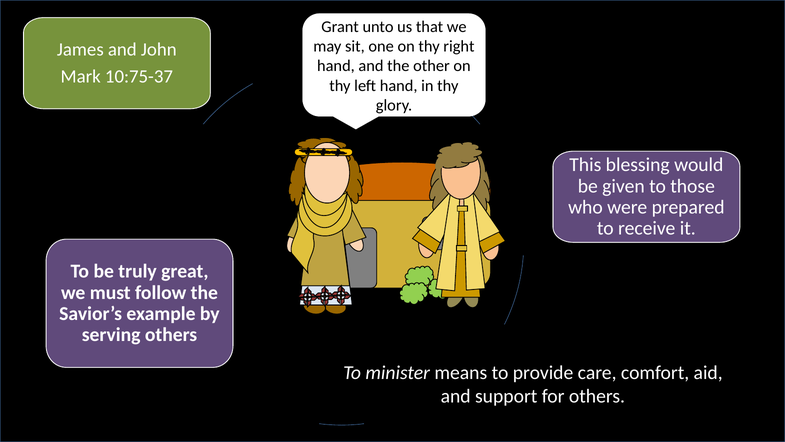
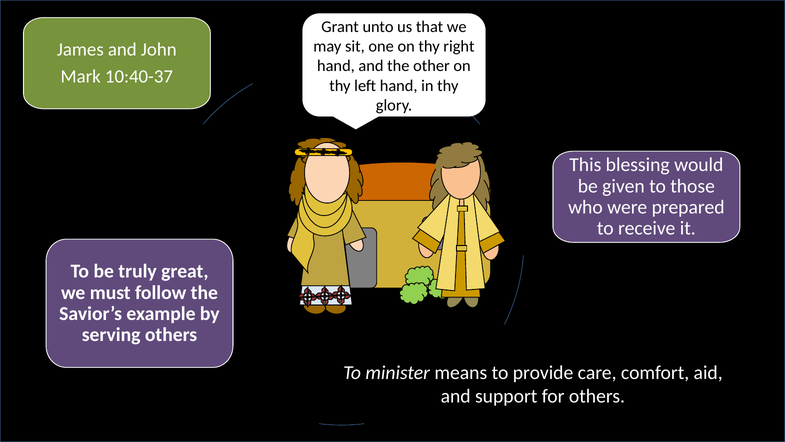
10:75-37: 10:75-37 -> 10:40-37 (139, 76)
